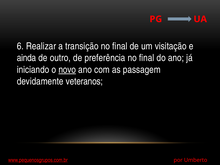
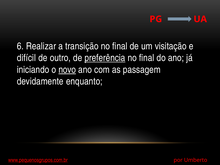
ainda: ainda -> difícil (26, 58)
preferência underline: none -> present (105, 58)
veteranos: veteranos -> enquanto (84, 81)
